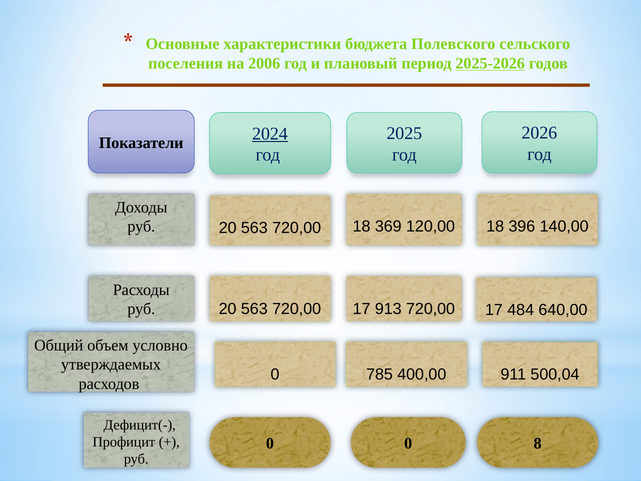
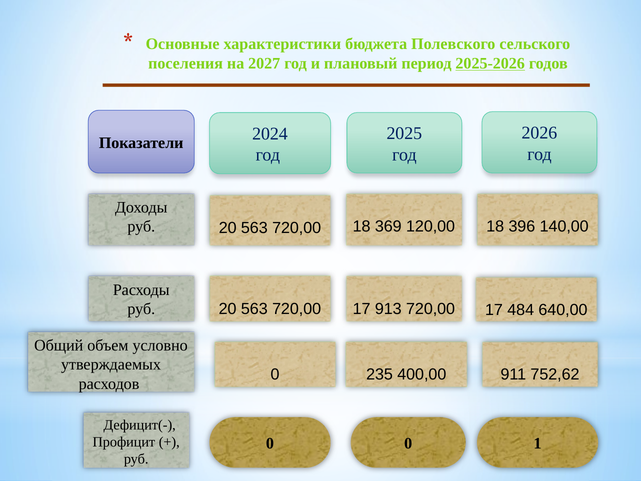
2006: 2006 -> 2027 (264, 63)
2024 underline: present -> none (270, 134)
785: 785 -> 235 (380, 374)
500,04: 500,04 -> 752,62 (555, 374)
8: 8 -> 1 (538, 443)
